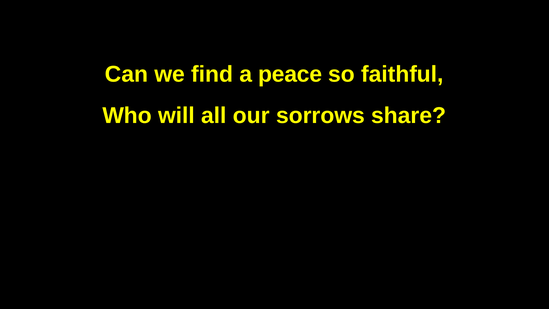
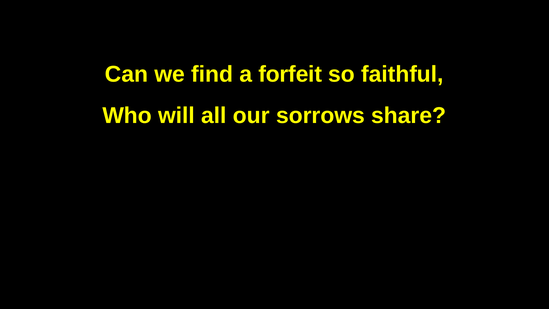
peace: peace -> forfeit (290, 74)
